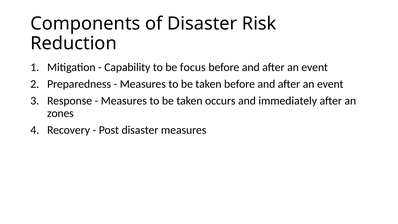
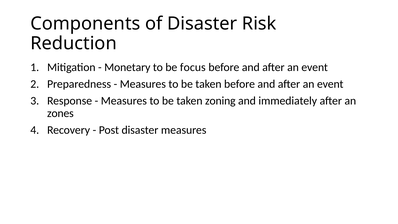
Capability: Capability -> Monetary (127, 67)
occurs: occurs -> zoning (220, 101)
